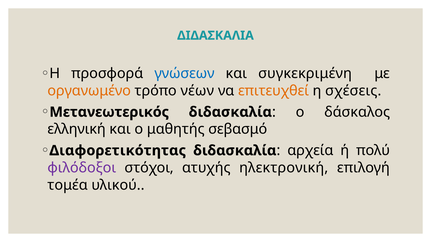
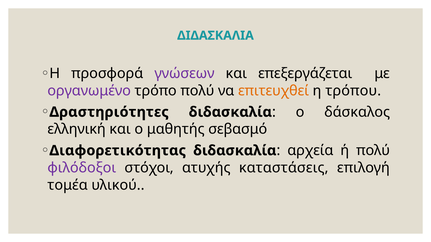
γνώσεων colour: blue -> purple (184, 74)
συγκεκριμένη: συγκεκριμένη -> επεξεργάζεται (305, 74)
οργανωμένο colour: orange -> purple (89, 91)
τρόπο νέων: νέων -> πολύ (197, 91)
σχέσεις: σχέσεις -> τρόπου (353, 91)
Μετανεωτερικός: Μετανεωτερικός -> Δραστηριότητες (109, 112)
ηλεκτρονική: ηλεκτρονική -> καταστάσεις (284, 168)
